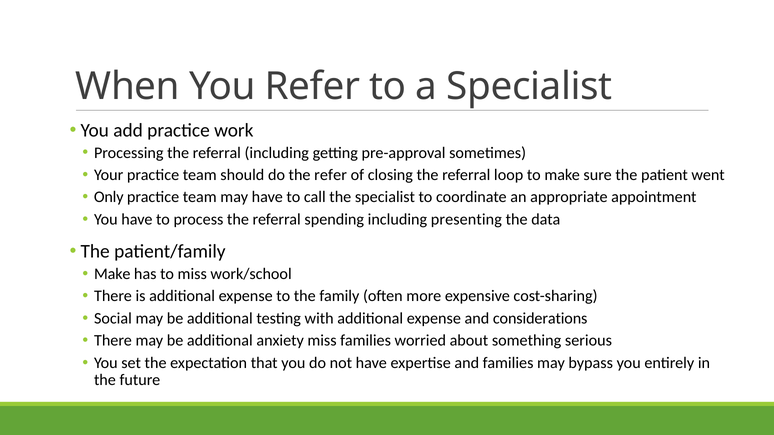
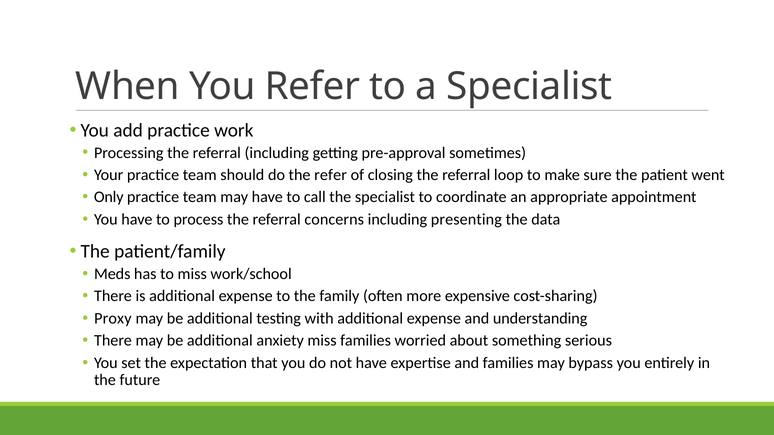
spending: spending -> concerns (334, 220)
Make: Make -> Meds (112, 274)
Social: Social -> Proxy (113, 319)
considerations: considerations -> understanding (540, 319)
